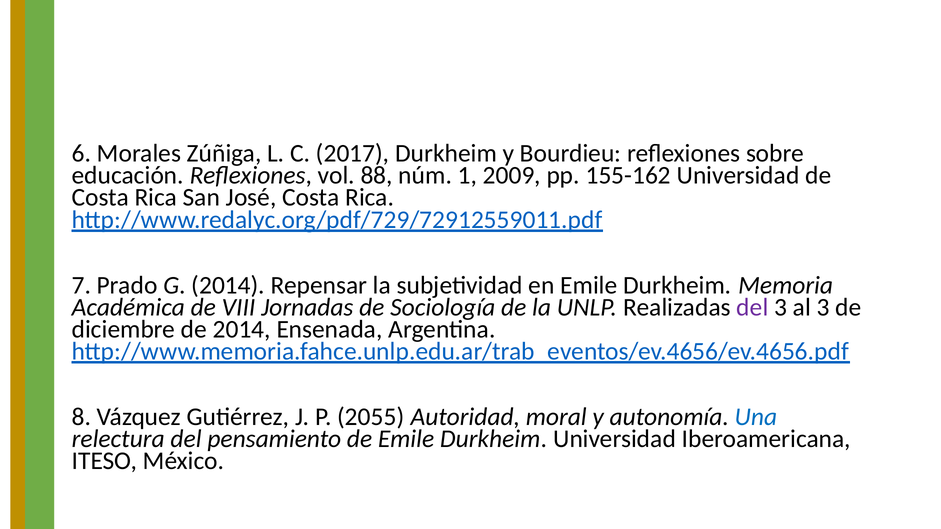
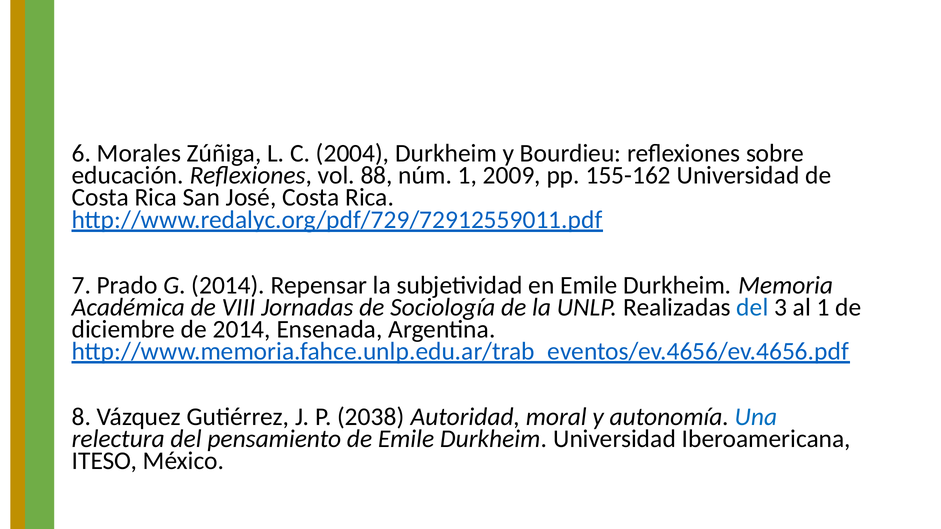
2017: 2017 -> 2004 (353, 154)
del colour: purple -> blue (752, 307)
al 3: 3 -> 1 (823, 307)
2055: 2055 -> 2038 (371, 417)
